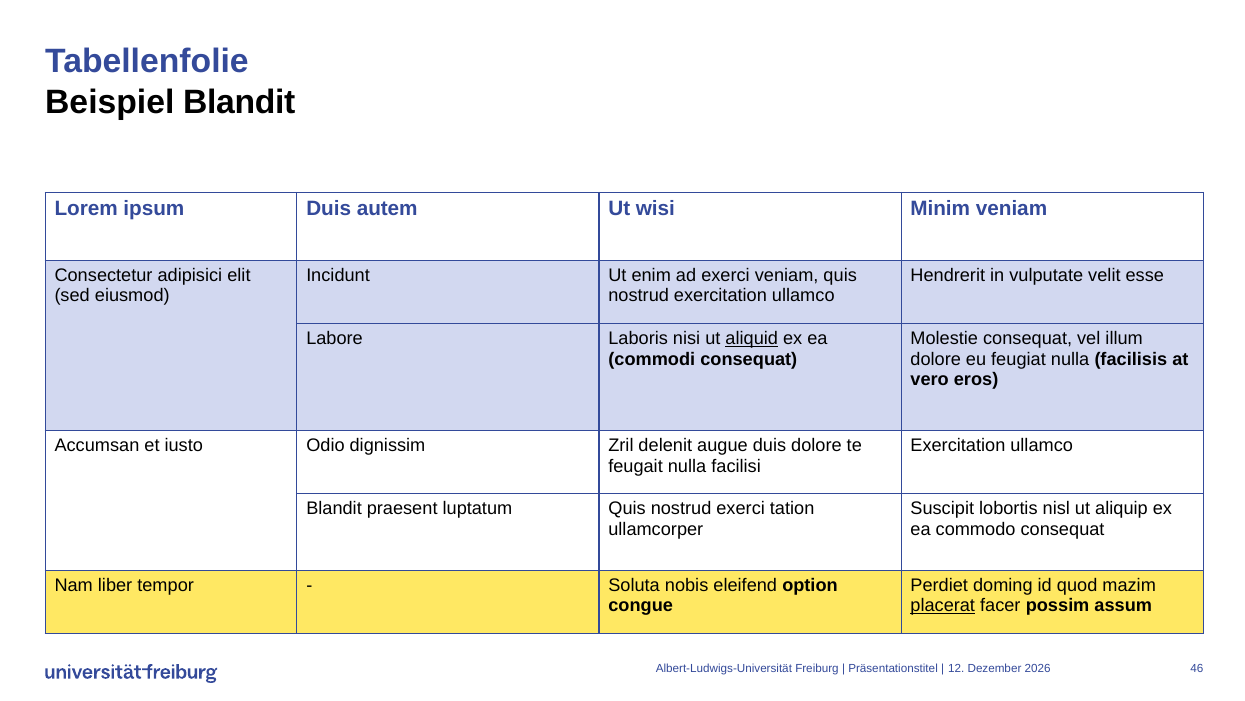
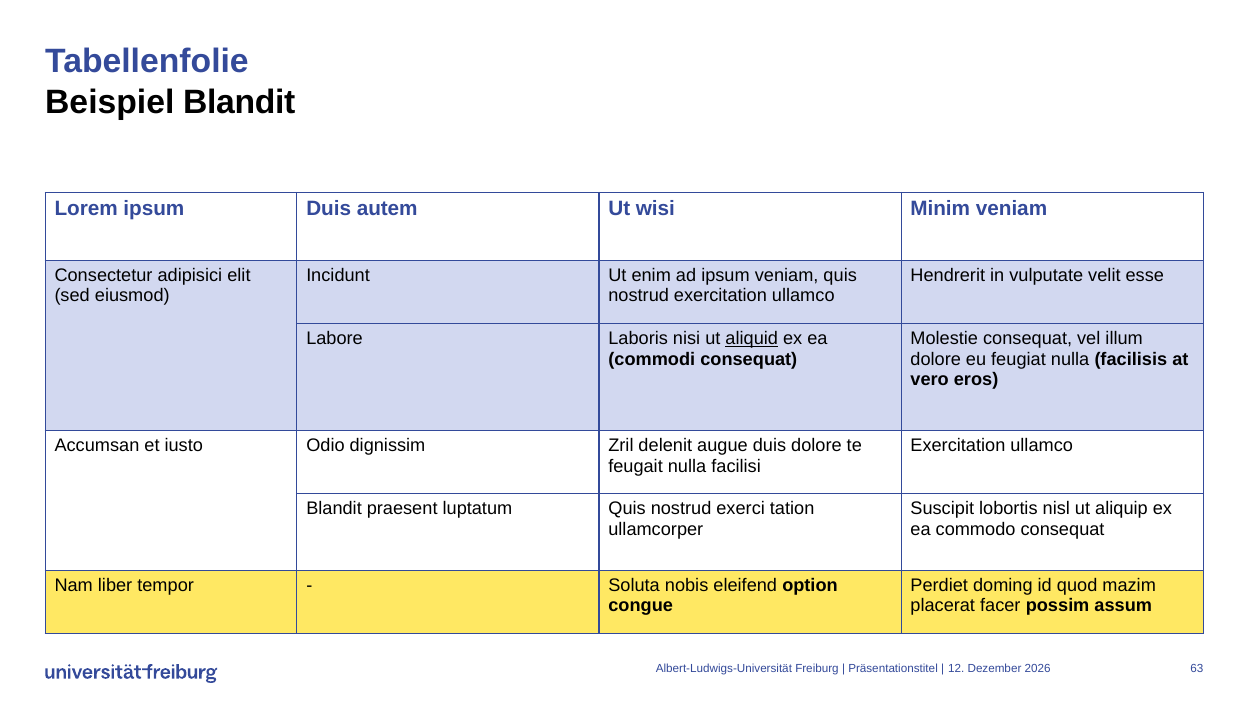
ad exerci: exerci -> ipsum (725, 275)
placerat underline: present -> none (943, 605)
46: 46 -> 63 (1197, 668)
